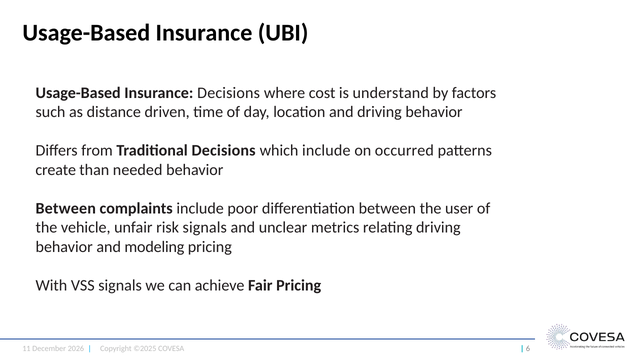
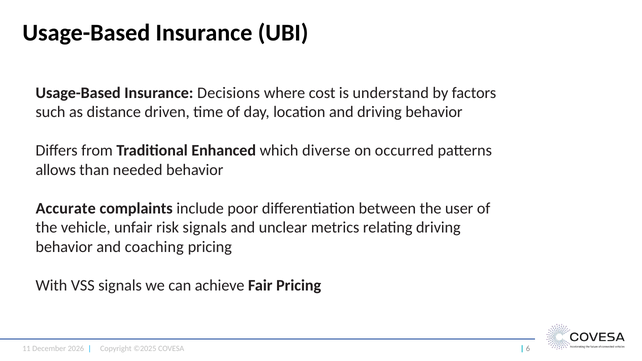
Traditional Decisions: Decisions -> Enhanced (224, 151)
which include: include -> diverse (326, 151)
create: create -> allows (56, 170)
Between: Between -> Accurate (66, 208)
modeling: modeling -> coaching (154, 247)
